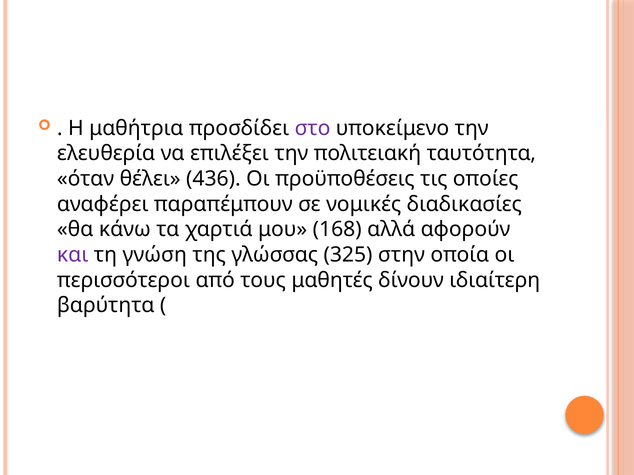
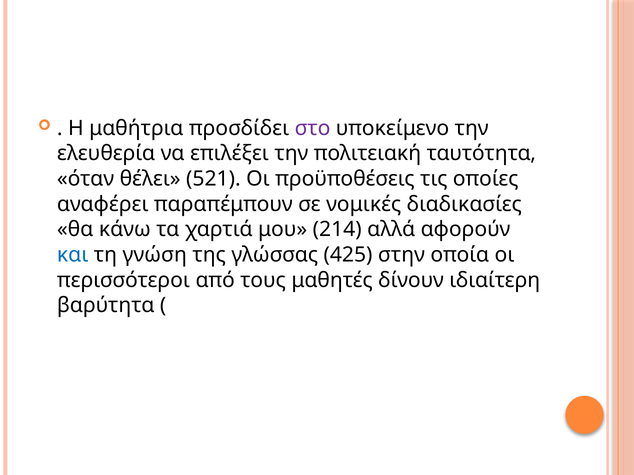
436: 436 -> 521 (213, 179)
168: 168 -> 214 (337, 230)
και colour: purple -> blue (73, 255)
325: 325 -> 425 (348, 255)
